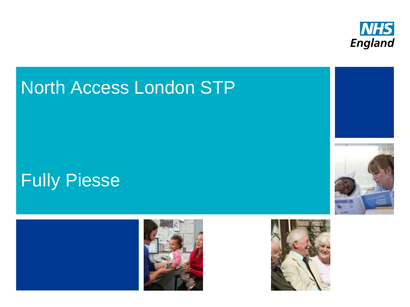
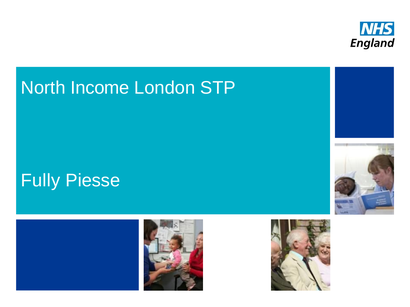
Access: Access -> Income (100, 88)
